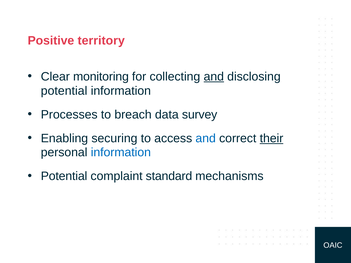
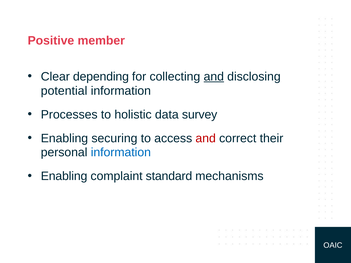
territory: territory -> member (101, 41)
monitoring: monitoring -> depending (101, 77)
breach: breach -> holistic (133, 115)
and colour: blue -> red (206, 138)
their underline: present -> none (272, 138)
Potential: Potential -> Enabling (64, 176)
